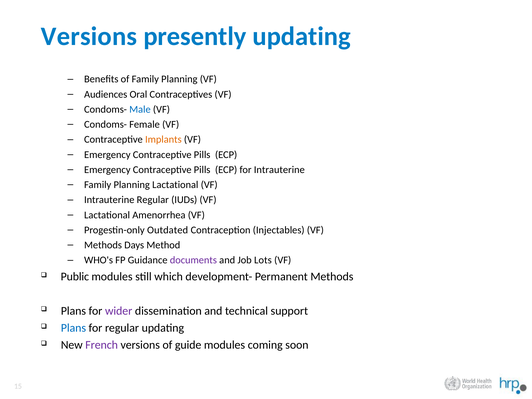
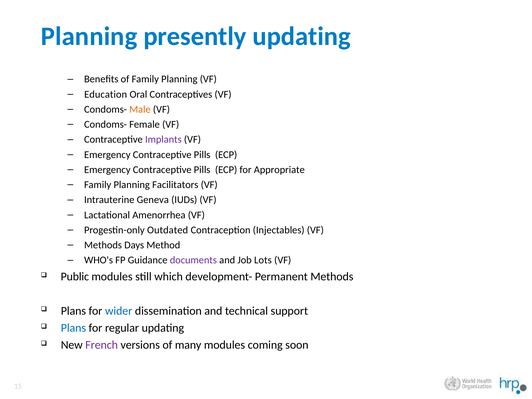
Versions: Versions -> Planning (89, 36)
Audiences: Audiences -> Education (106, 94)
Male colour: blue -> orange (140, 109)
Implants colour: orange -> purple (163, 140)
for Intrauterine: Intrauterine -> Appropriate (279, 170)
Planning Lactational: Lactational -> Facilitators (175, 185)
Intrauterine Regular: Regular -> Geneva (153, 200)
wider colour: purple -> blue (119, 311)
guide: guide -> many (188, 345)
